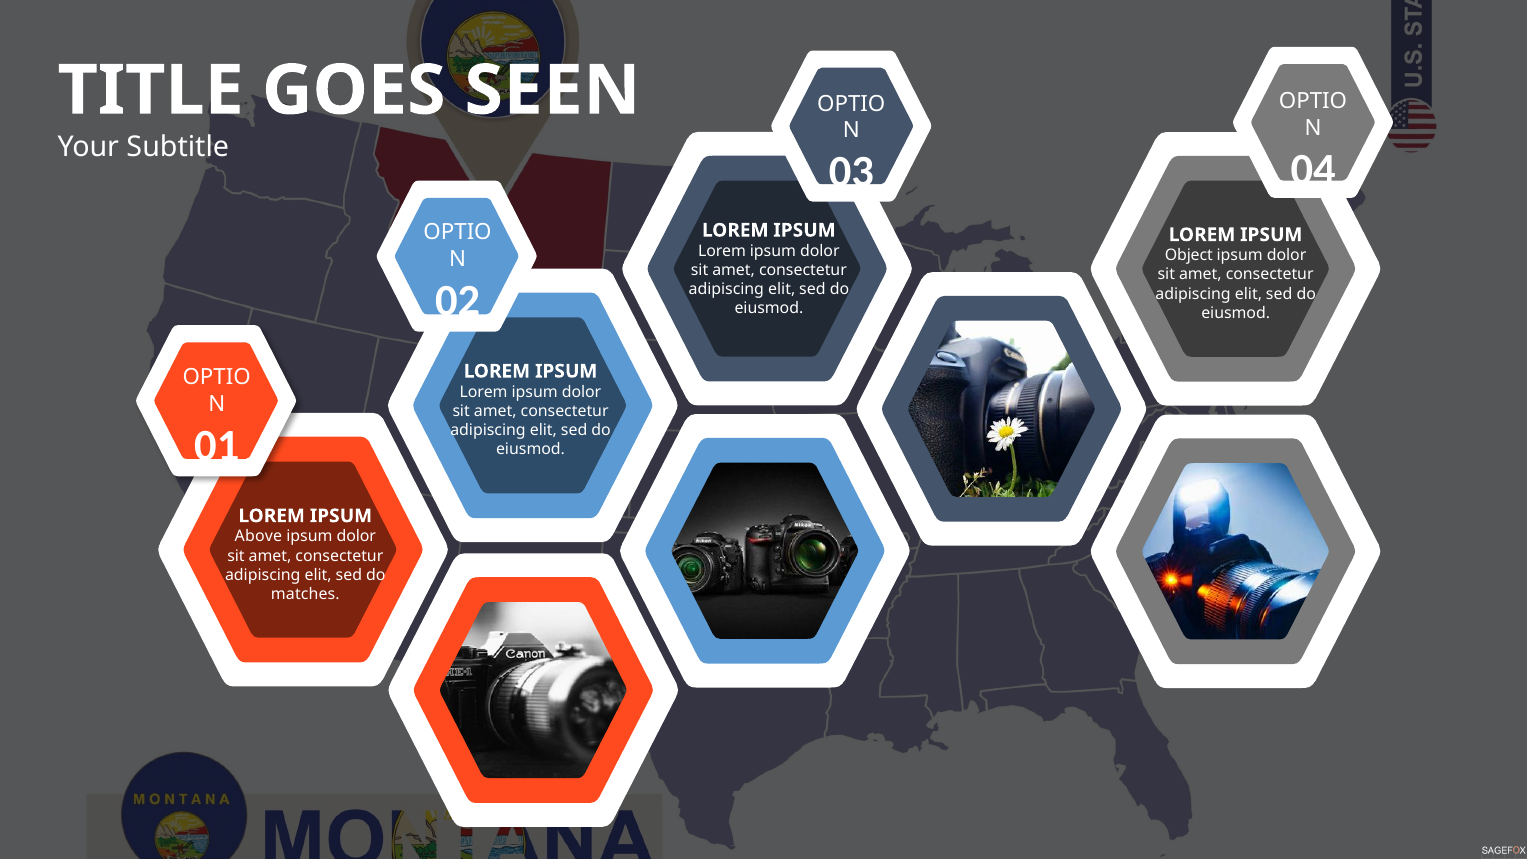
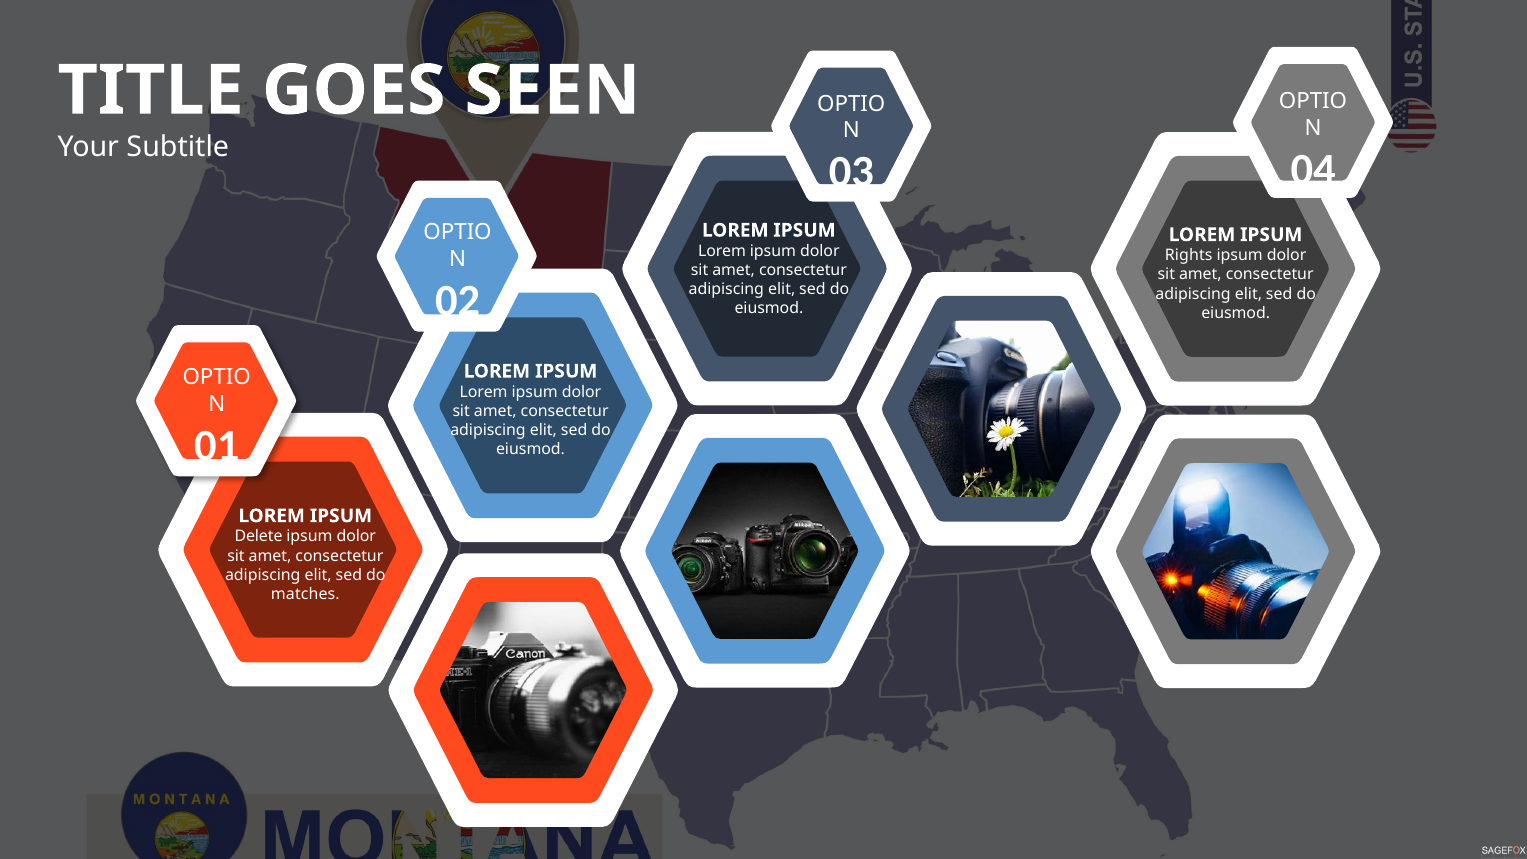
Object: Object -> Rights (1189, 256)
Above: Above -> Delete (258, 537)
